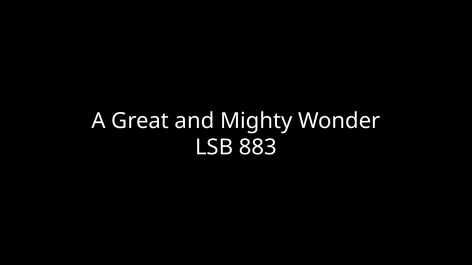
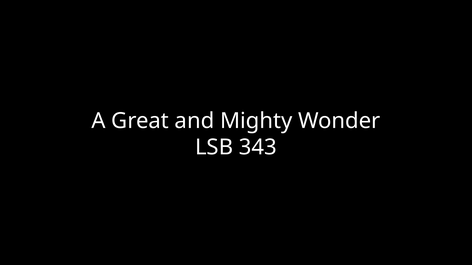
883: 883 -> 343 (258, 148)
